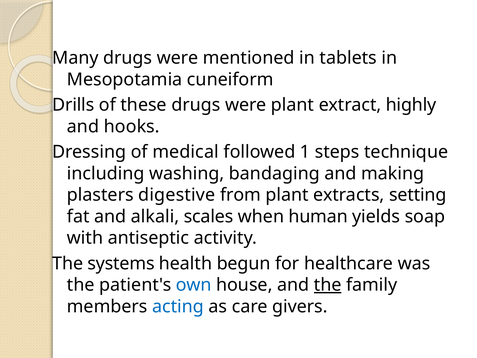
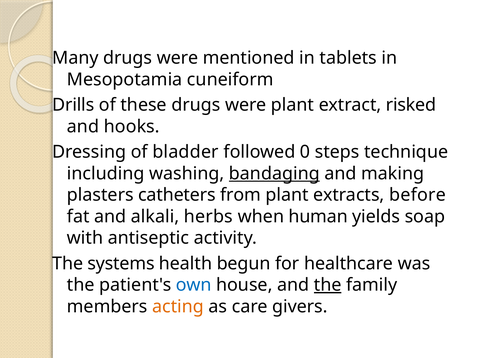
highly: highly -> risked (411, 105)
medical: medical -> bladder (186, 152)
1: 1 -> 0 (305, 152)
bandaging underline: none -> present (274, 173)
digestive: digestive -> catheters (177, 195)
setting: setting -> before (418, 195)
scales: scales -> herbs (208, 216)
acting colour: blue -> orange (178, 306)
